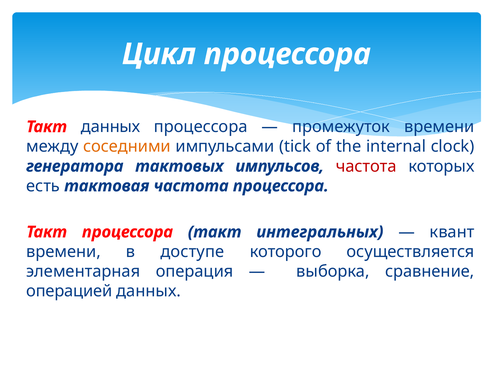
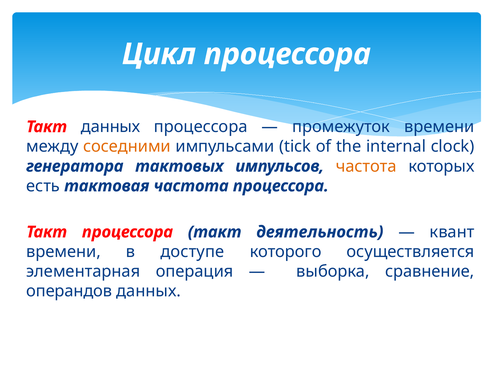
частота colour: red -> orange (366, 166)
интегральных: интегральных -> деятельность (320, 232)
операцией: операцией -> операндов (69, 291)
